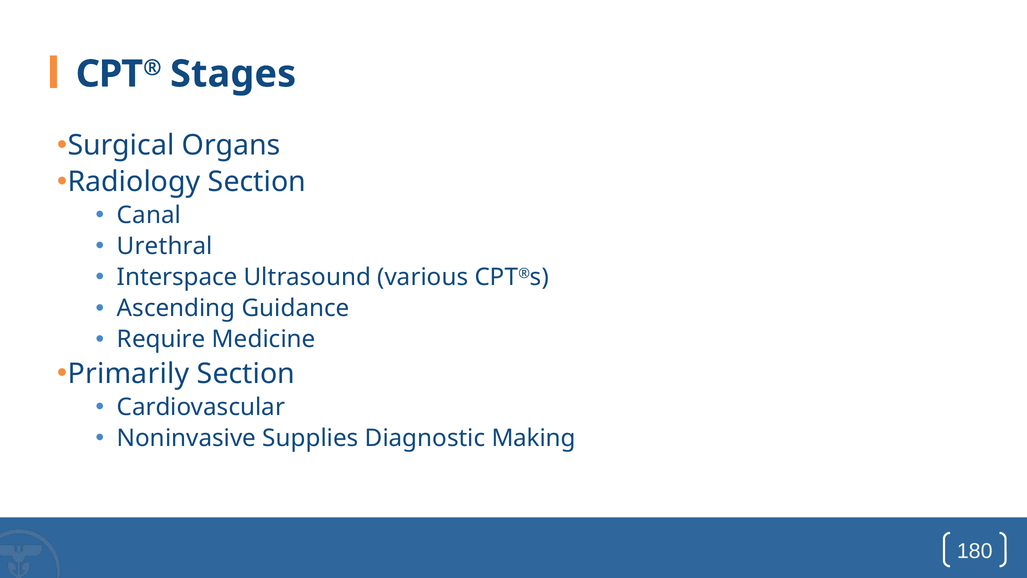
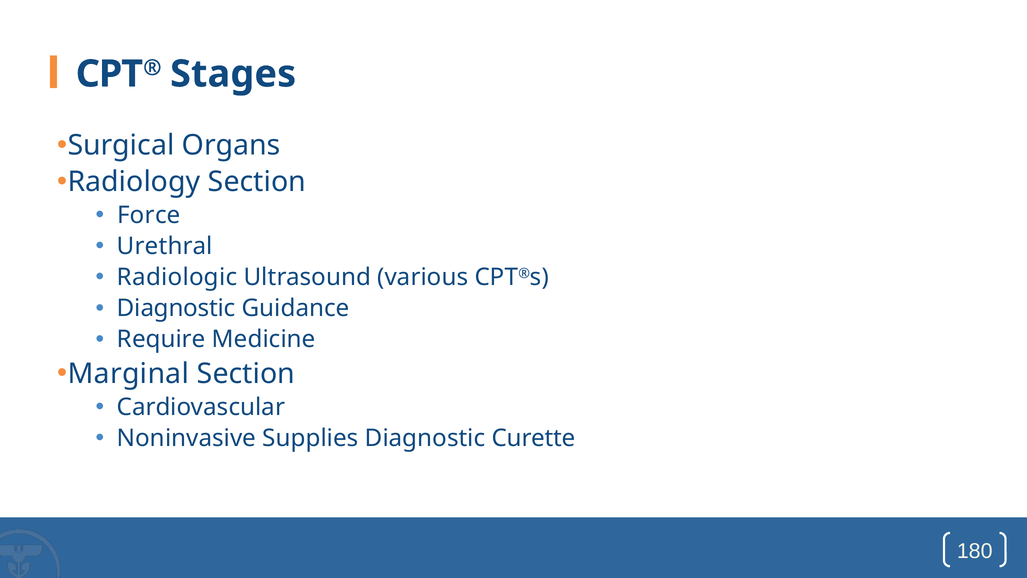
Canal: Canal -> Force (149, 215)
Interspace: Interspace -> Radiologic (177, 277)
Ascending: Ascending -> Diagnostic (176, 308)
Primarily: Primarily -> Marginal (128, 373)
Making: Making -> Curette (534, 438)
